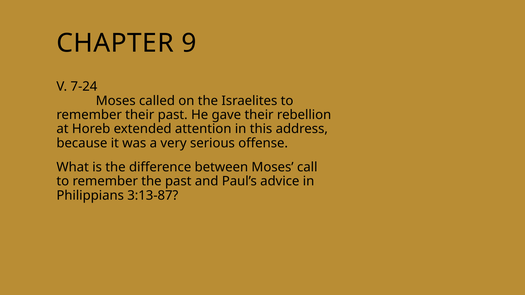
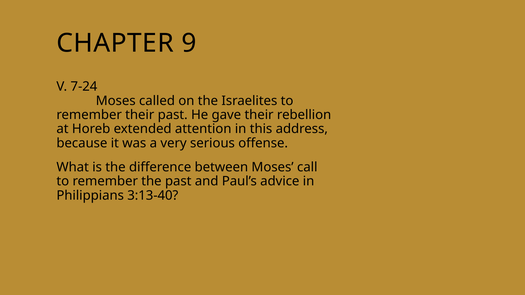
3:13-87: 3:13-87 -> 3:13-40 (153, 196)
